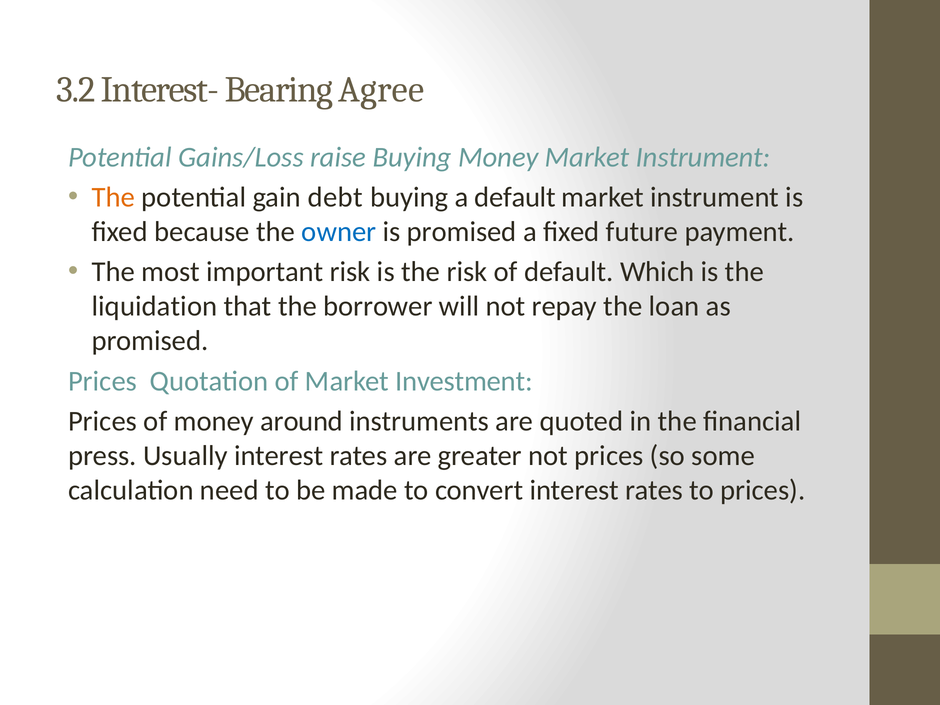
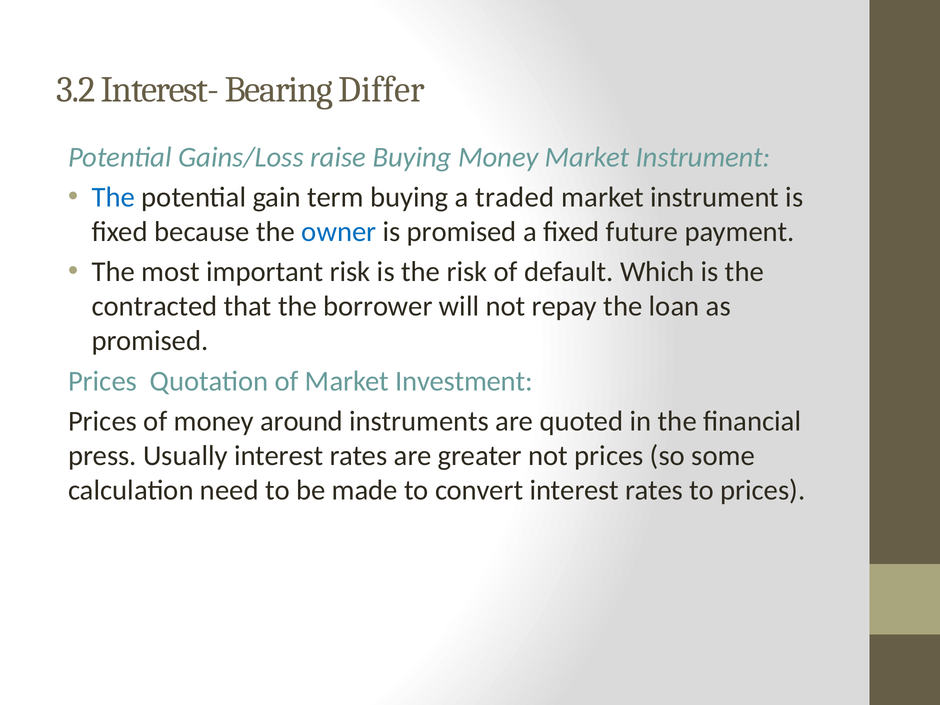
Agree: Agree -> Differ (381, 90)
The colour: orange -> blue (113, 197)
debt: debt -> term (336, 197)
a default: default -> traded (515, 197)
liquidation: liquidation -> contracted (155, 306)
